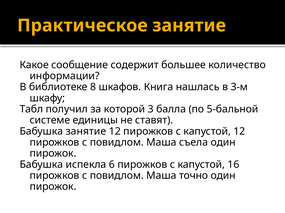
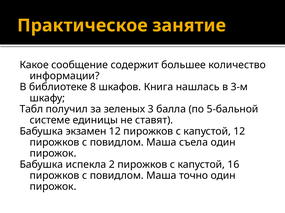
которой: которой -> зеленых (124, 110)
Бабушка занятие: занятие -> экзамен (86, 132)
6: 6 -> 2 (112, 165)
